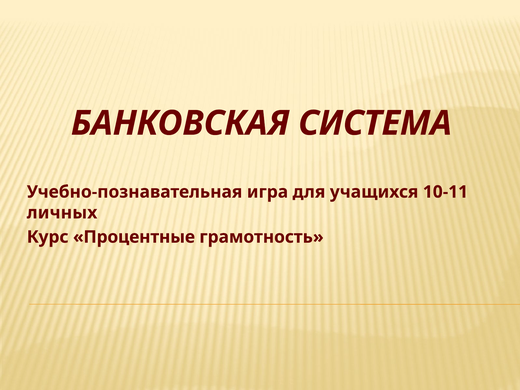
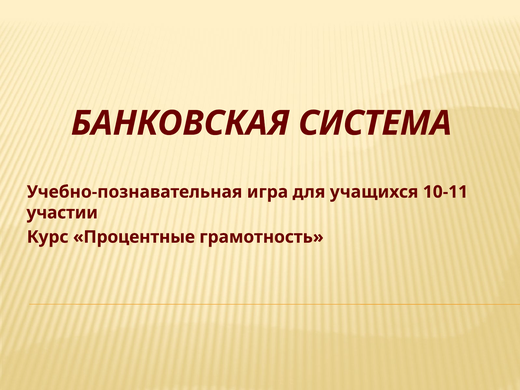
личных: личных -> участии (62, 213)
